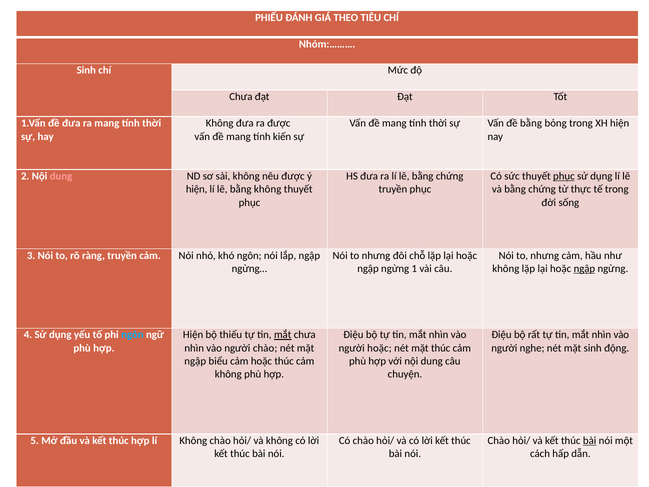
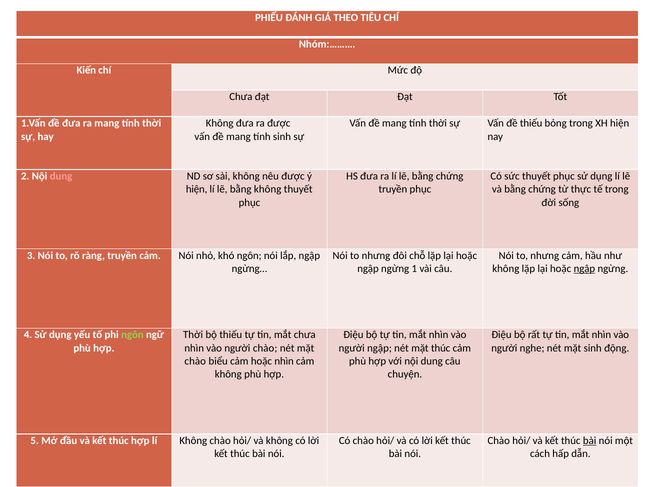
Sinh: Sinh -> Kiến (86, 70)
đề bằng: bằng -> thiếu (531, 123)
tính kiến: kiến -> sinh (282, 136)
phục underline: present -> none (564, 176)
ngôn colour: light blue -> light green (132, 335)
Hiện: Hiện -> Thời (193, 335)
mắt underline: present -> none (283, 335)
người hoặc: hoặc -> ngập (379, 348)
ngập: ngập -> chào (195, 361)
hoặc thúc: thúc -> nhìn (284, 361)
